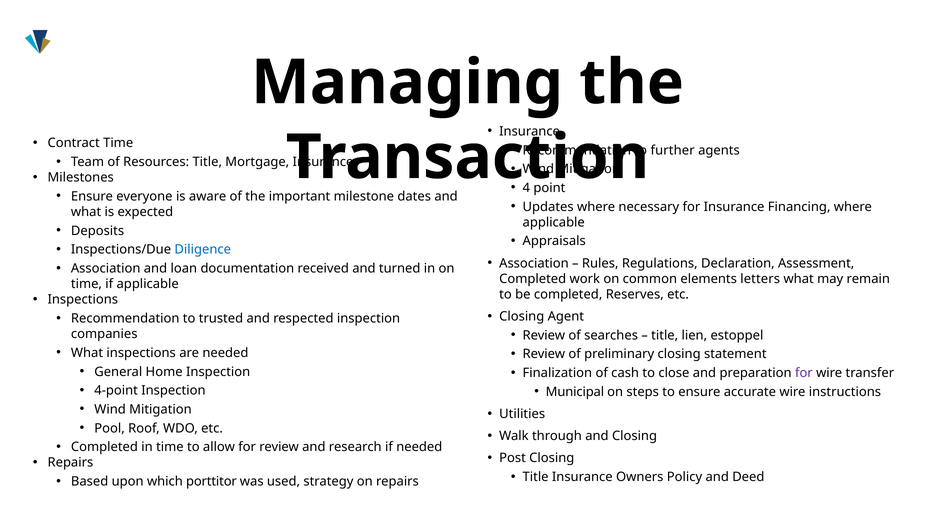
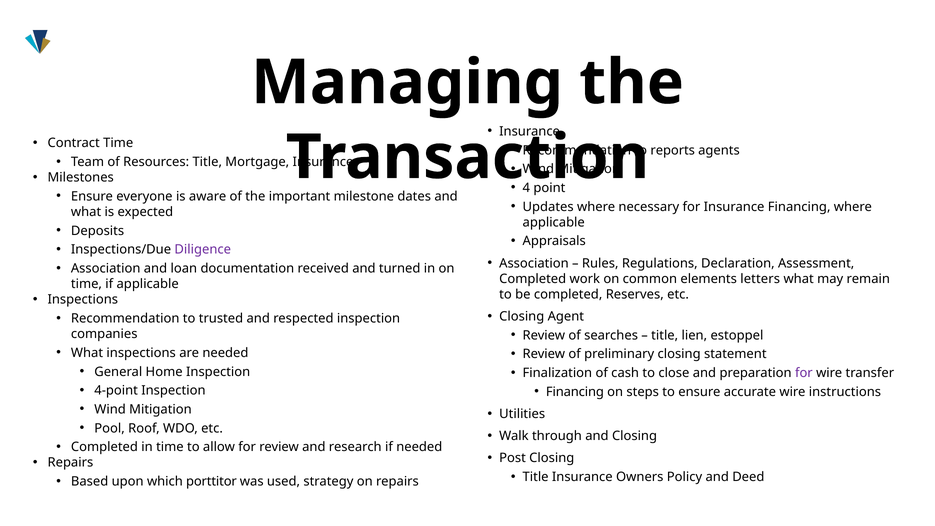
further: further -> reports (673, 150)
Diligence colour: blue -> purple (203, 250)
Municipal: Municipal -> Financing (575, 392)
